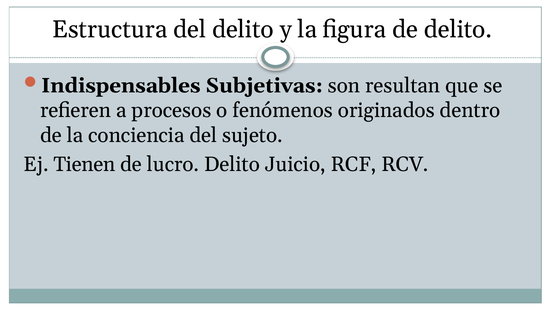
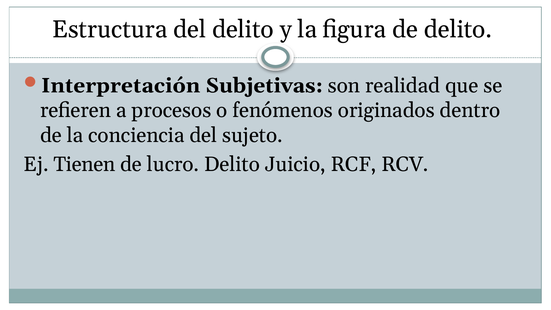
Indispensables: Indispensables -> Interpretación (121, 86)
resultan: resultan -> realidad (403, 86)
